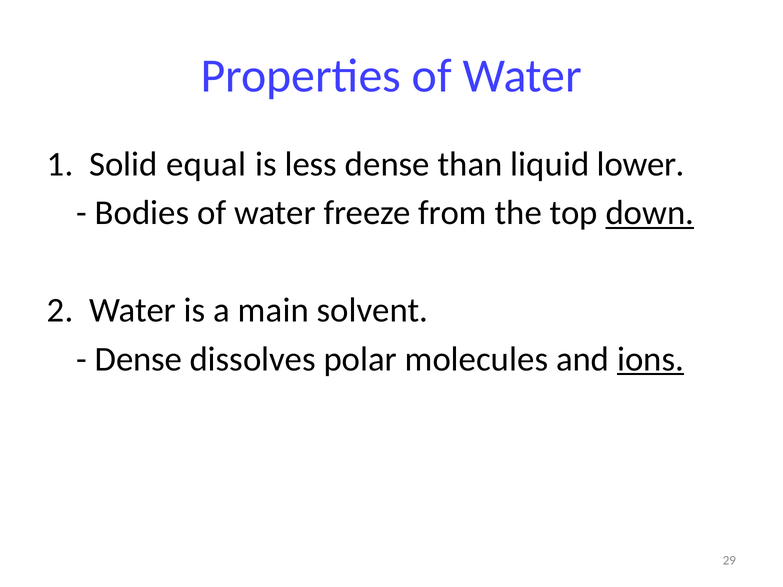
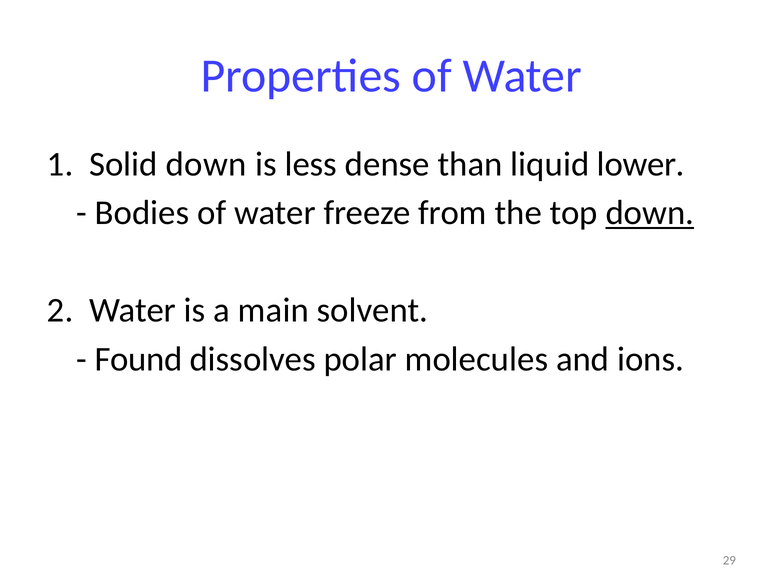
Solid equal: equal -> down (206, 164)
Dense: Dense -> Found (138, 359)
ions underline: present -> none (651, 359)
